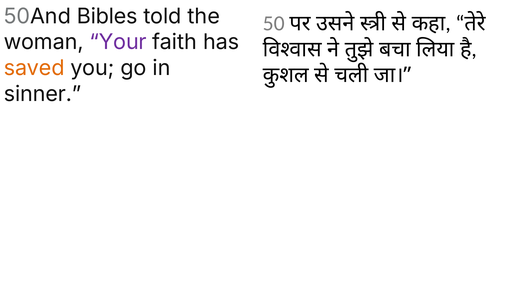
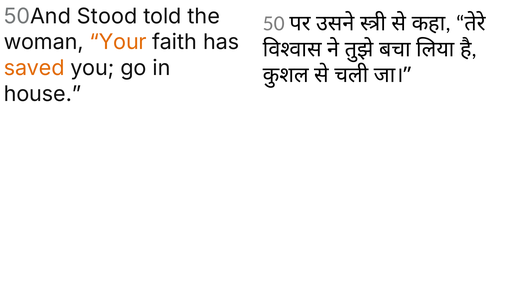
Bibles: Bibles -> Stood (107, 16)
Your colour: purple -> orange (118, 42)
sinner: sinner -> house (43, 94)
